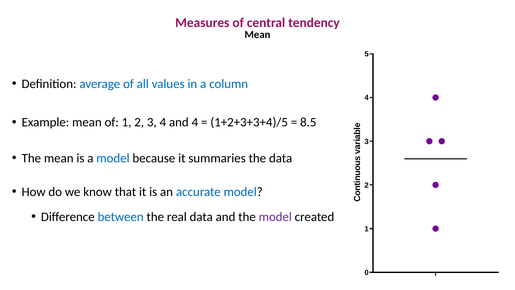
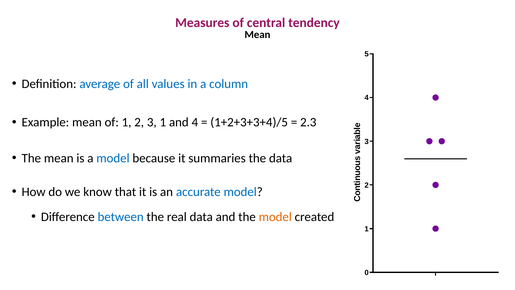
4: 4 -> 1 (163, 122)
8.5: 8.5 -> 2.3 (308, 122)
model colour: purple -> orange (275, 217)
